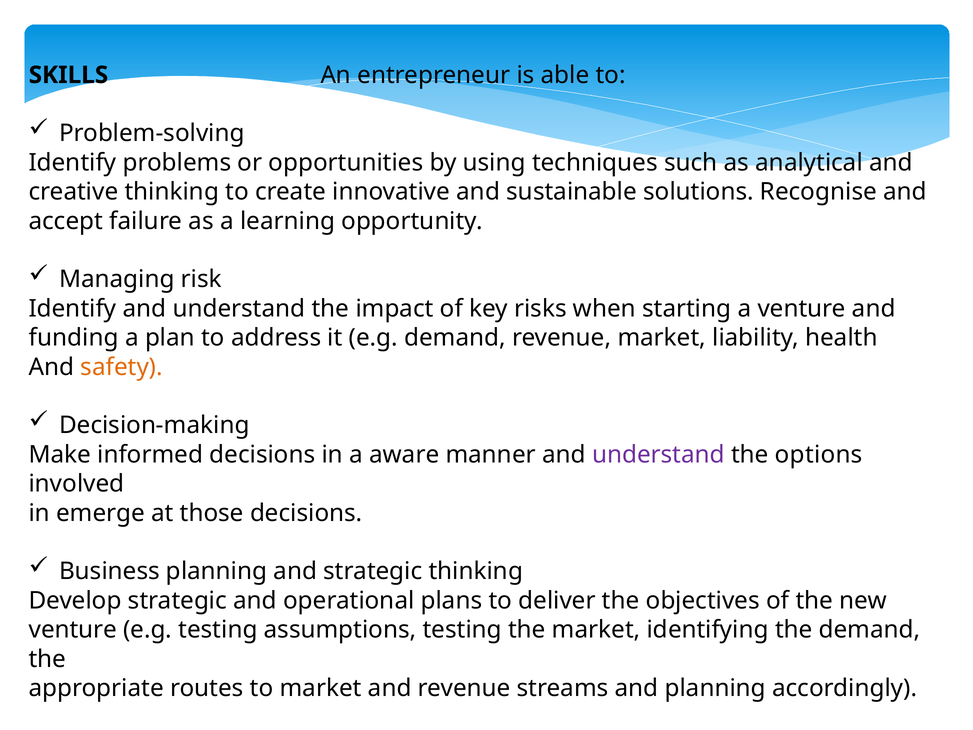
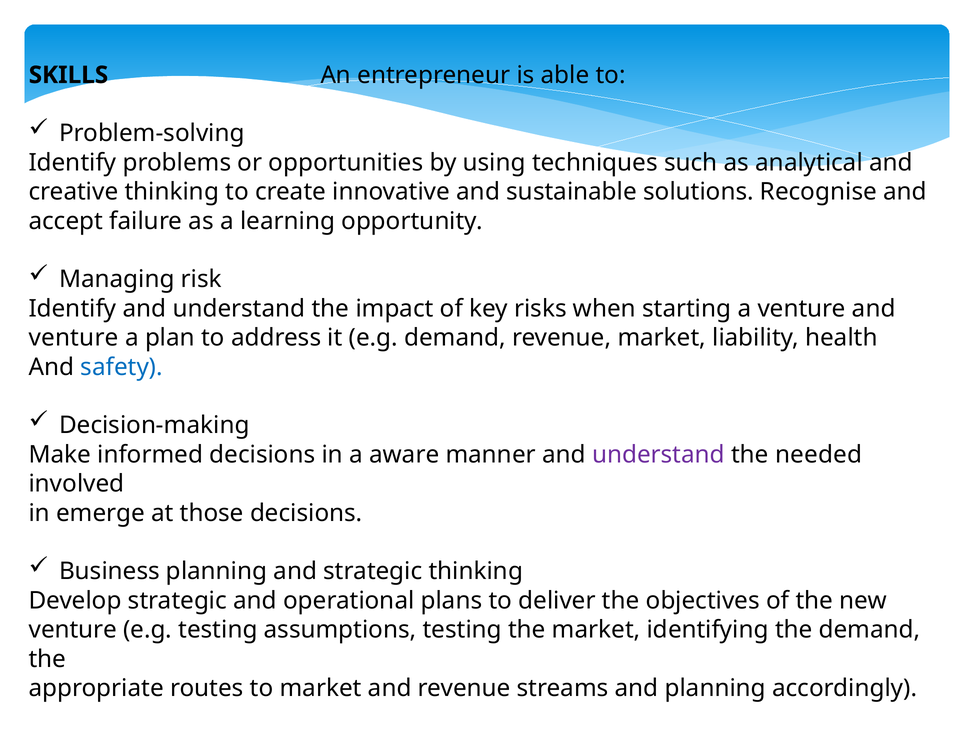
funding: funding -> venture (74, 338)
safety colour: orange -> blue (122, 367)
options: options -> needed (819, 454)
